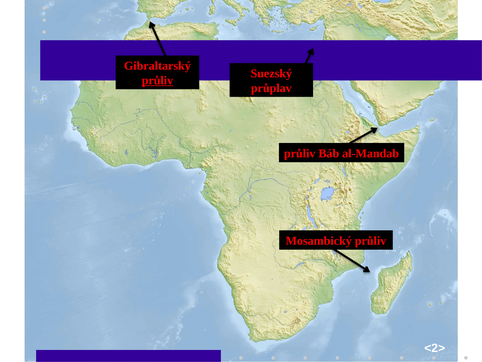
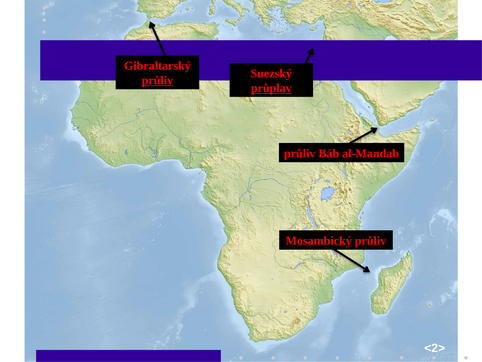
průplav underline: none -> present (271, 88)
